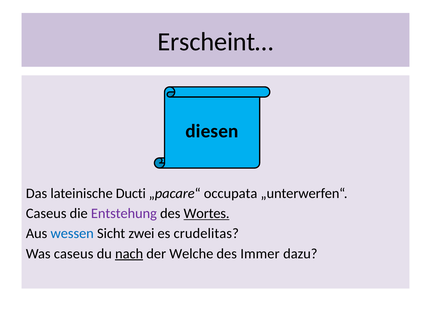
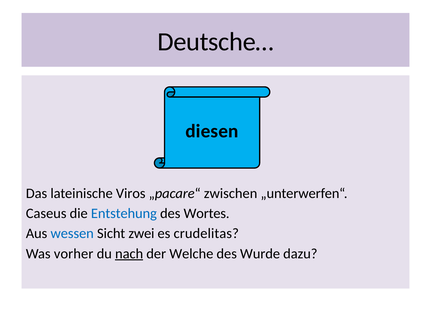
Erscheint…: Erscheint… -> Deutsche… (216, 42)
Ducti: Ducti -> Viros (131, 194)
occupata: occupata -> zwischen (231, 194)
Entstehung colour: purple -> blue (124, 214)
Wortes underline: present -> none (207, 214)
Was caseus: caseus -> vorher (74, 254)
Immer: Immer -> Wurde (260, 254)
